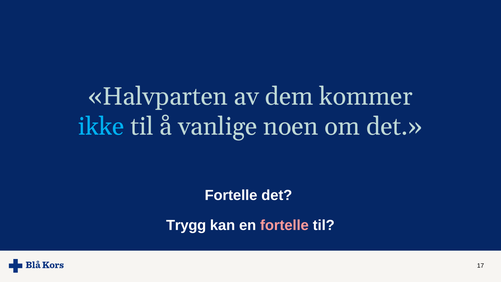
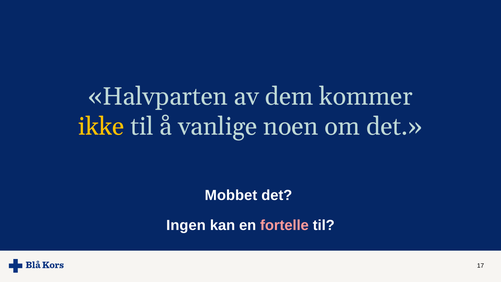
ikke colour: light blue -> yellow (101, 126)
Fortelle: Fortelle -> Mobbet (231, 195)
Trygg: Trygg -> Ingen (186, 225)
